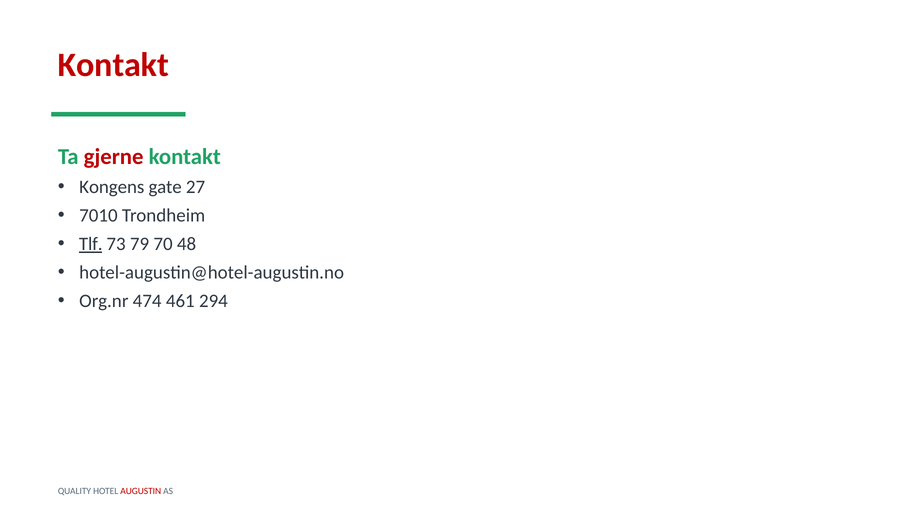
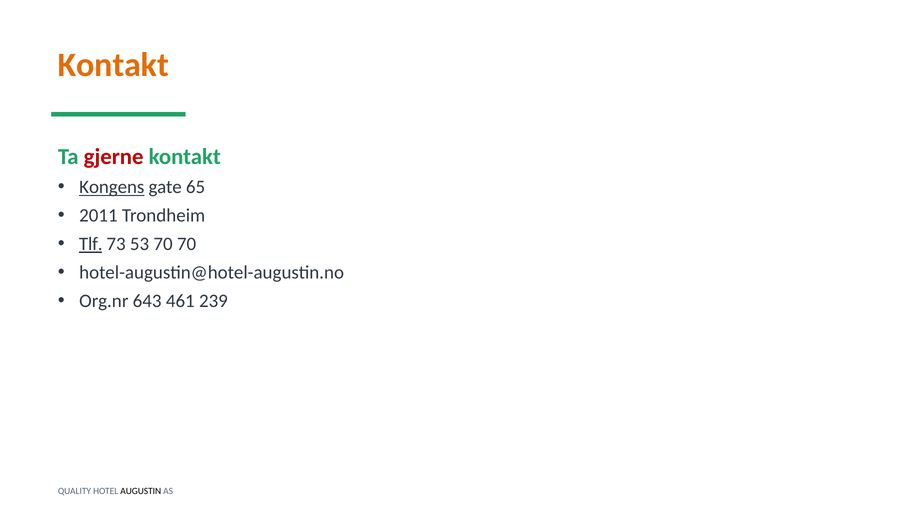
Kontakt colour: red -> orange (113, 65)
Kongens underline: none -> present (112, 187)
27: 27 -> 65 (196, 187)
7010: 7010 -> 2011 (98, 216)
79: 79 -> 53 (140, 244)
70 48: 48 -> 70 (187, 244)
474: 474 -> 643 (147, 301)
294: 294 -> 239 (213, 301)
AUGUSTIN colour: red -> black (141, 491)
